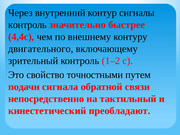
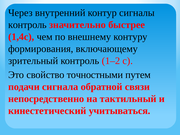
4,4с: 4,4с -> 1,4с (21, 37)
двигательного: двигательного -> формирования (41, 49)
преобладают: преобладают -> учитываться (120, 111)
